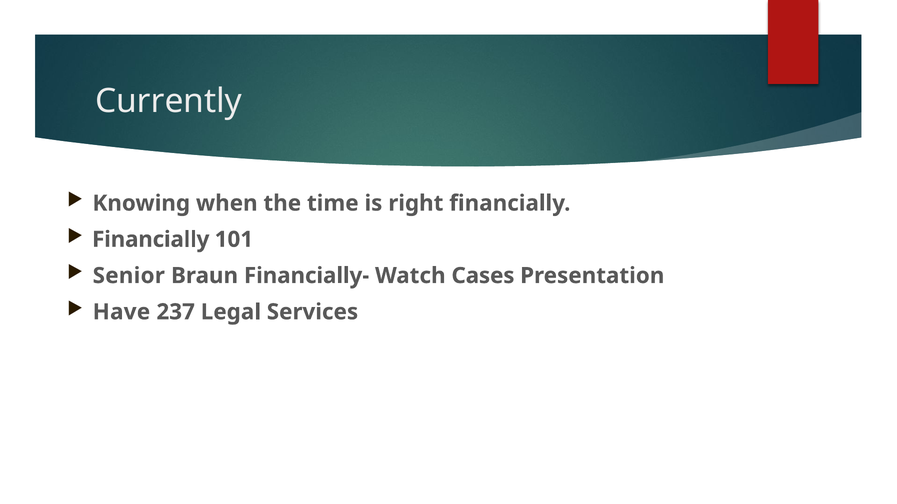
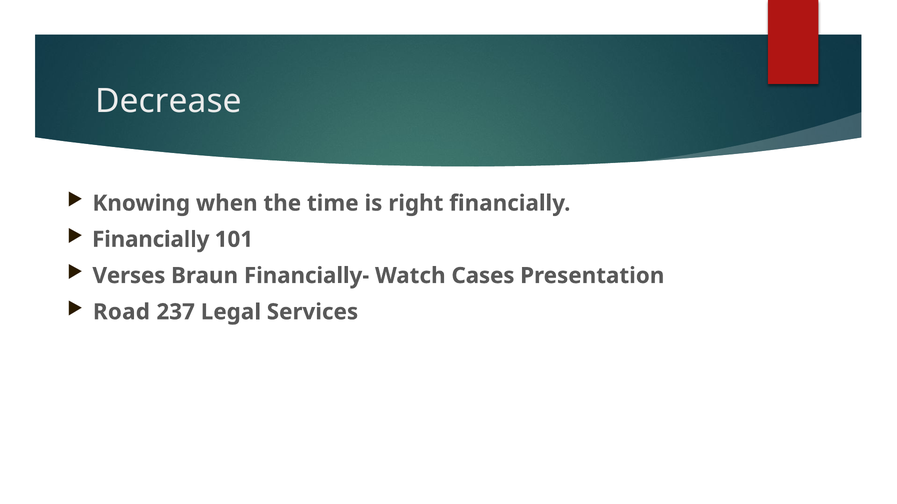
Currently: Currently -> Decrease (168, 101)
Senior: Senior -> Verses (129, 276)
Have: Have -> Road (121, 312)
